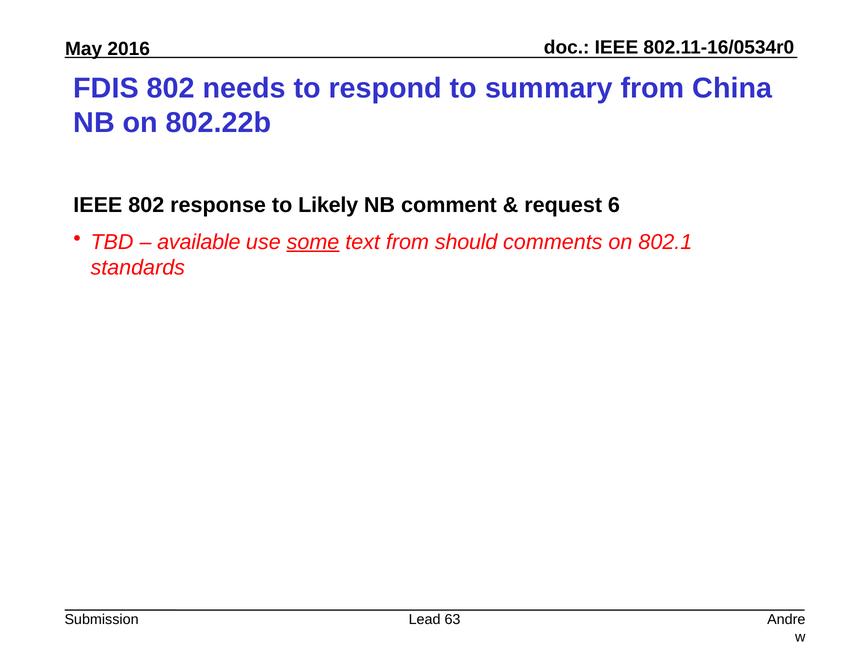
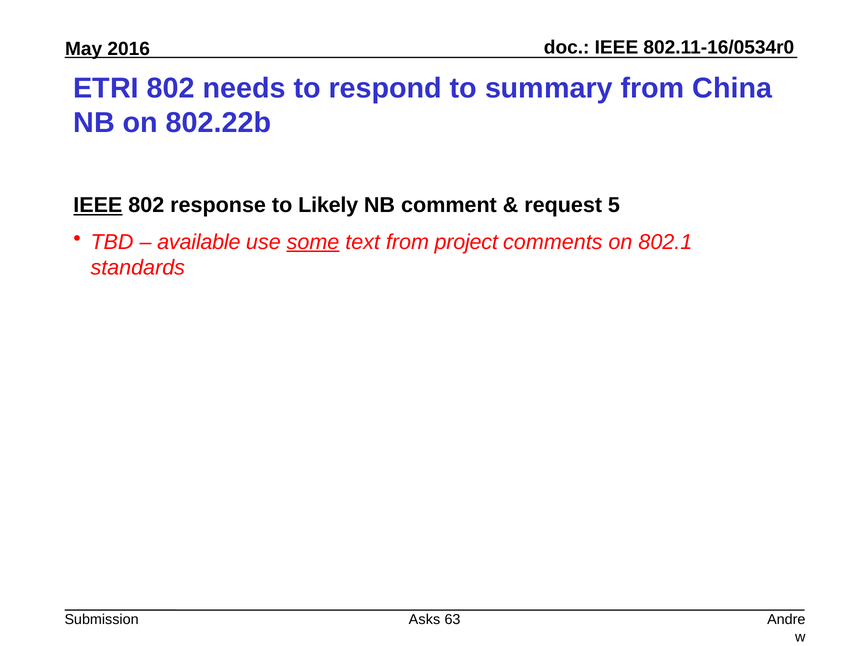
FDIS: FDIS -> ETRI (106, 88)
IEEE underline: none -> present (98, 206)
6: 6 -> 5 (614, 206)
should: should -> project (466, 242)
Lead: Lead -> Asks (424, 620)
